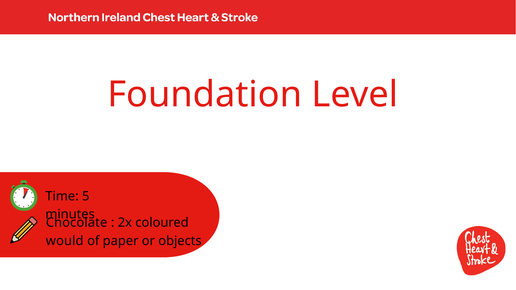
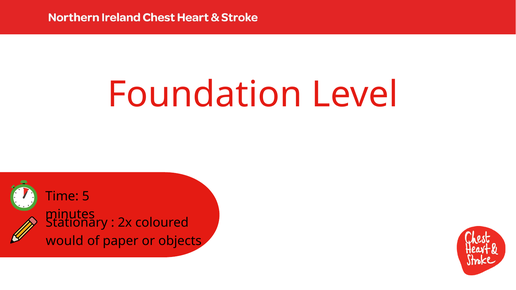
Chocolate: Chocolate -> Stationary (77, 223)
